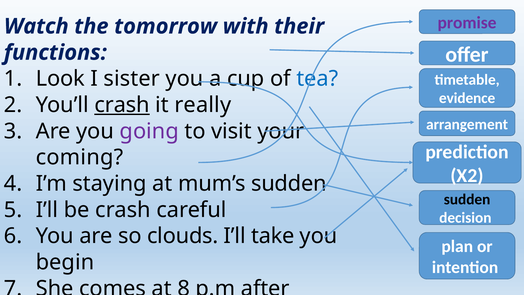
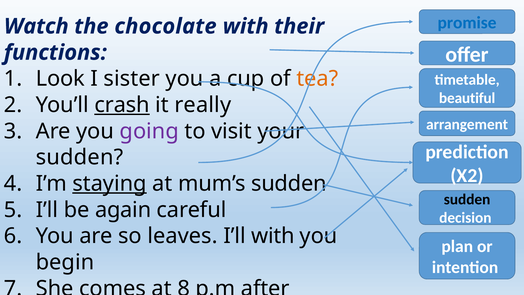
promise colour: purple -> blue (467, 23)
tomorrow: tomorrow -> chocolate (166, 26)
tea colour: blue -> orange (317, 79)
evidence: evidence -> beautiful (467, 98)
coming: coming -> sudden (80, 157)
staying underline: none -> present (110, 183)
be crash: crash -> again (123, 210)
clouds: clouds -> leaves (183, 236)
I’ll take: take -> with (273, 236)
